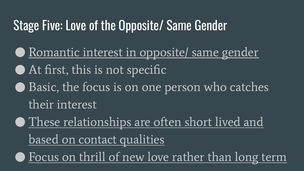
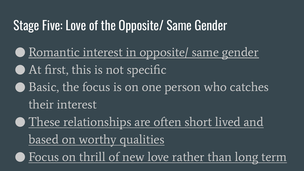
contact: contact -> worthy (98, 139)
